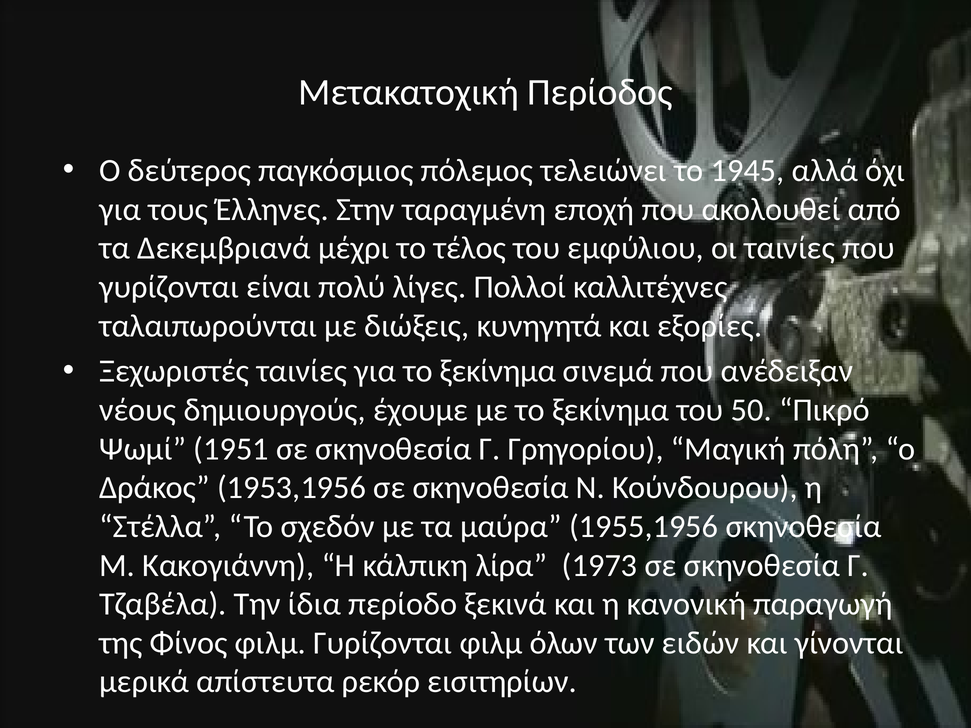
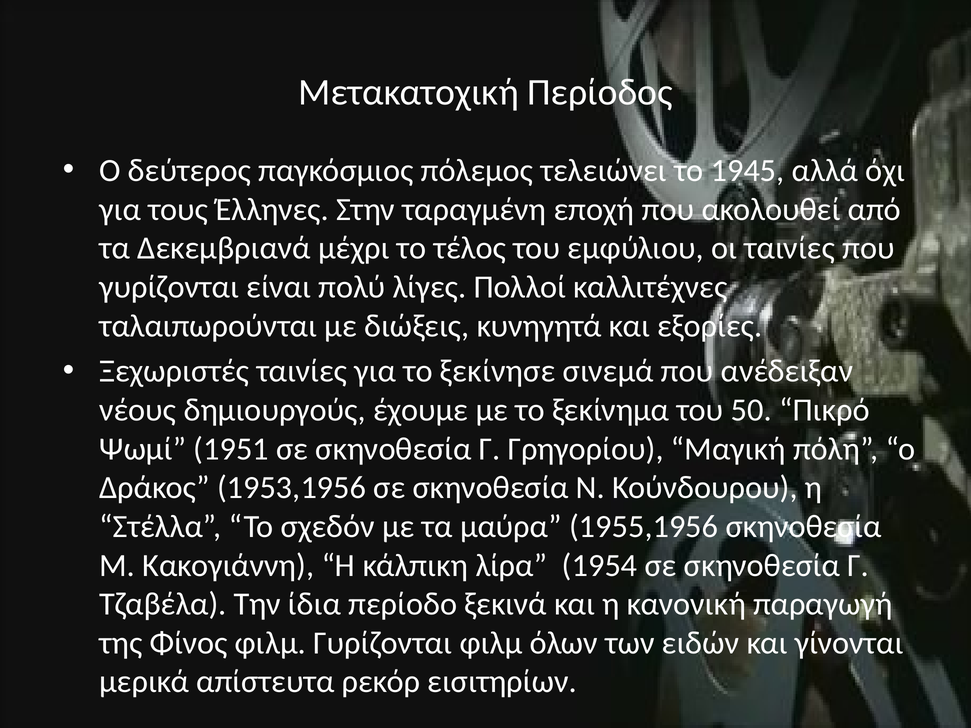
για το ξεκίνημα: ξεκίνημα -> ξεκίνησε (498, 371)
1973: 1973 -> 1954 (600, 566)
